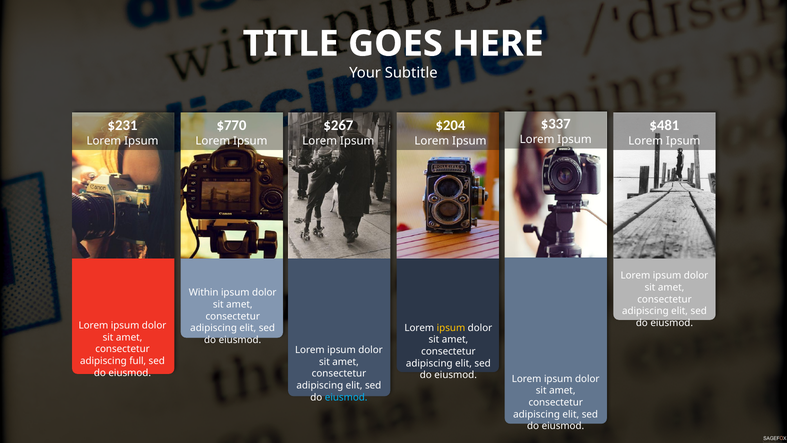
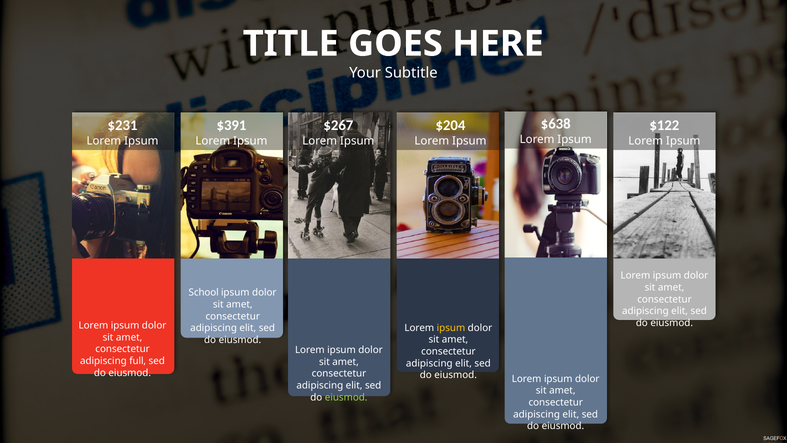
$337: $337 -> $638 (556, 124)
$770: $770 -> $391 (231, 125)
$481: $481 -> $122 (664, 125)
Within: Within -> School (204, 292)
eiusmod colour: light blue -> light green (346, 397)
